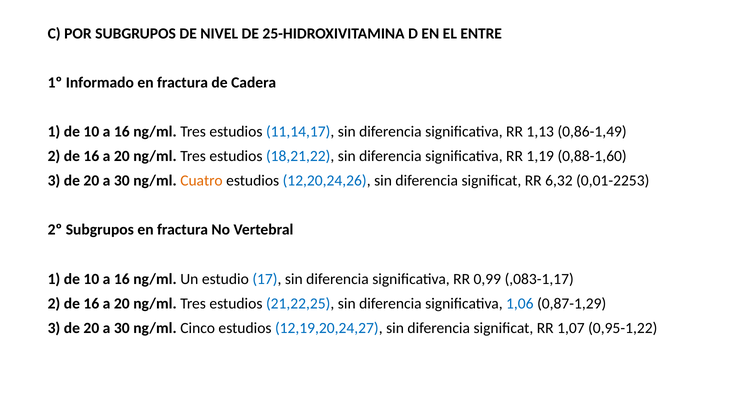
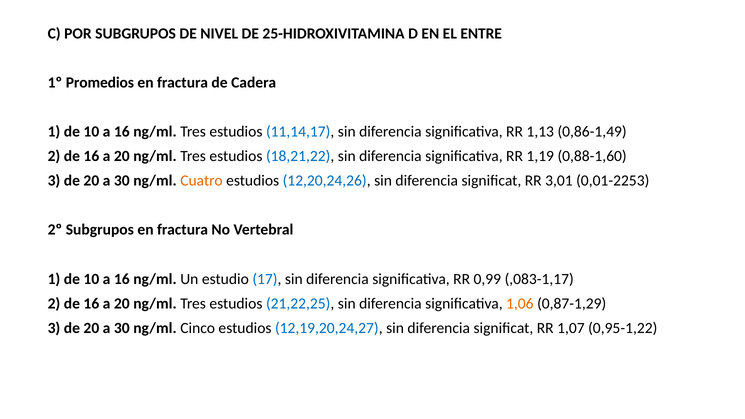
Informado: Informado -> Promedios (100, 83)
6,32: 6,32 -> 3,01 (559, 181)
1,06 colour: blue -> orange (520, 304)
